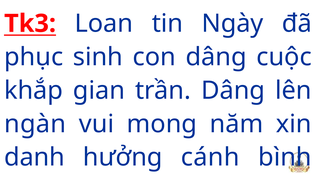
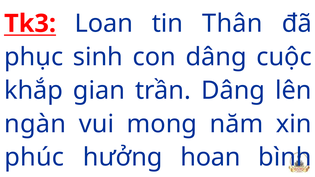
Ngày: Ngày -> Thân (232, 24)
danh: danh -> phúc (34, 158)
cánh: cánh -> hoan (211, 158)
